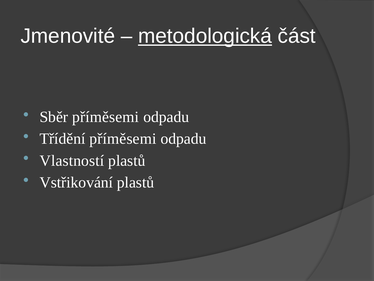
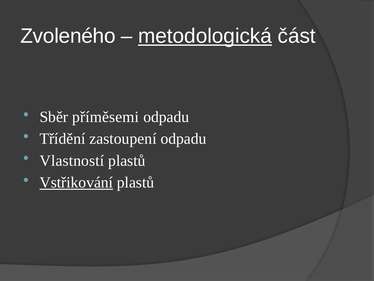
Jmenovité: Jmenovité -> Zvoleného (68, 36)
Třídění příměsemi: příměsemi -> zastoupení (123, 139)
Vstřikování underline: none -> present (76, 182)
